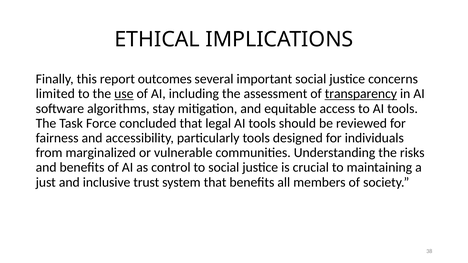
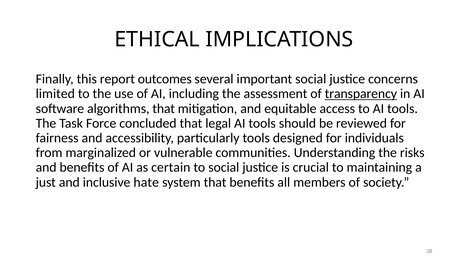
use underline: present -> none (124, 94)
algorithms stay: stay -> that (164, 109)
control: control -> certain (171, 168)
trust: trust -> hate (146, 182)
